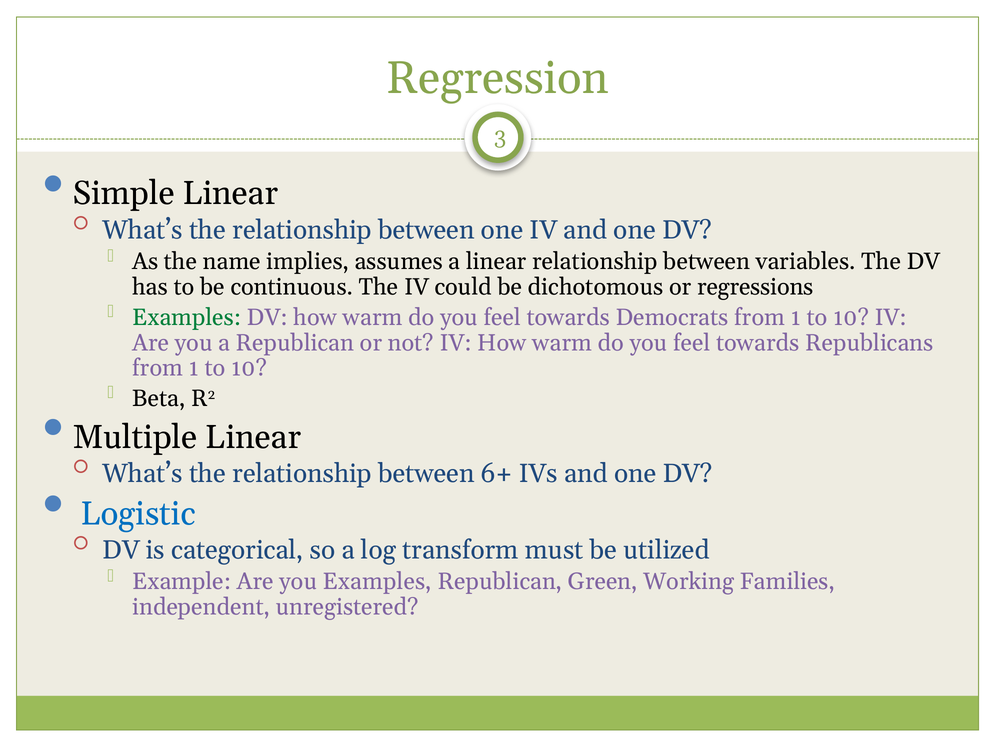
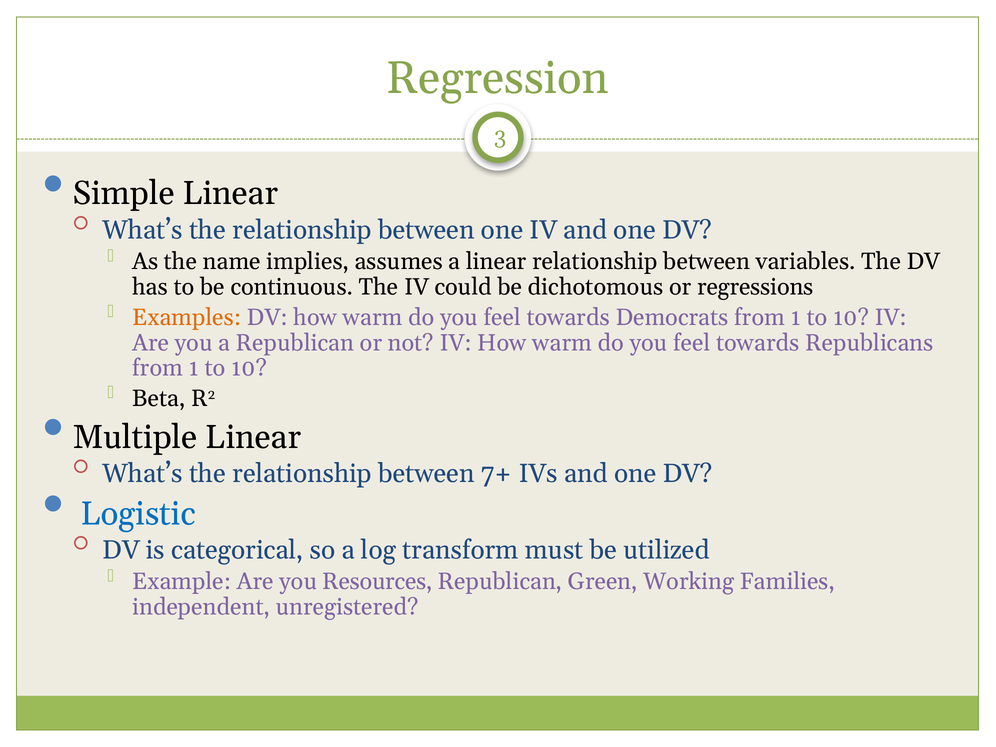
Examples colour: green -> orange (187, 317)
6+: 6+ -> 7+ (497, 474)
you Examples: Examples -> Resources (377, 582)
